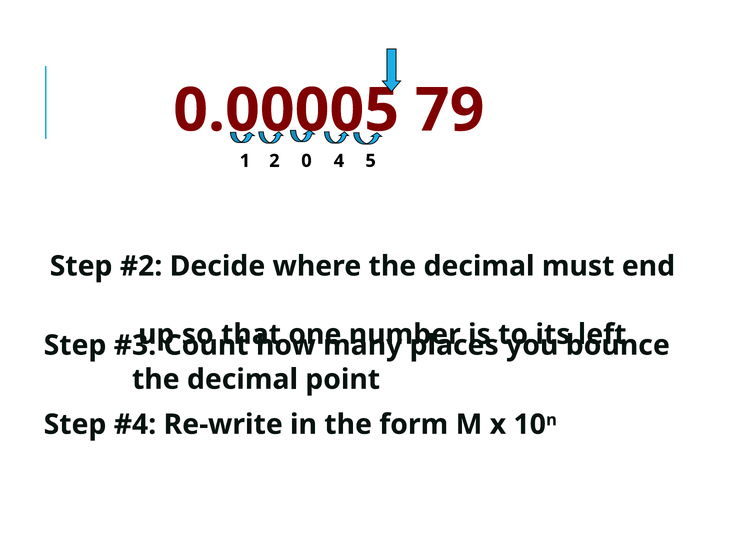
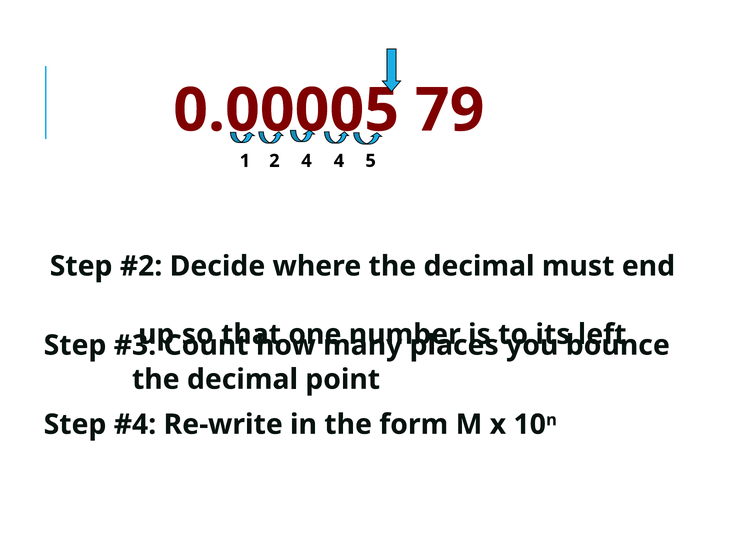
2 0: 0 -> 4 (306, 161)
